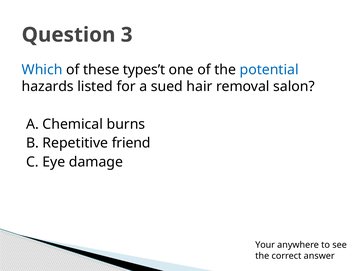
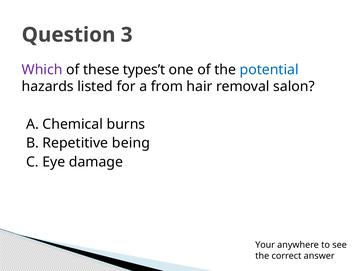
Which colour: blue -> purple (42, 70)
sued: sued -> from (167, 87)
friend: friend -> being (131, 143)
